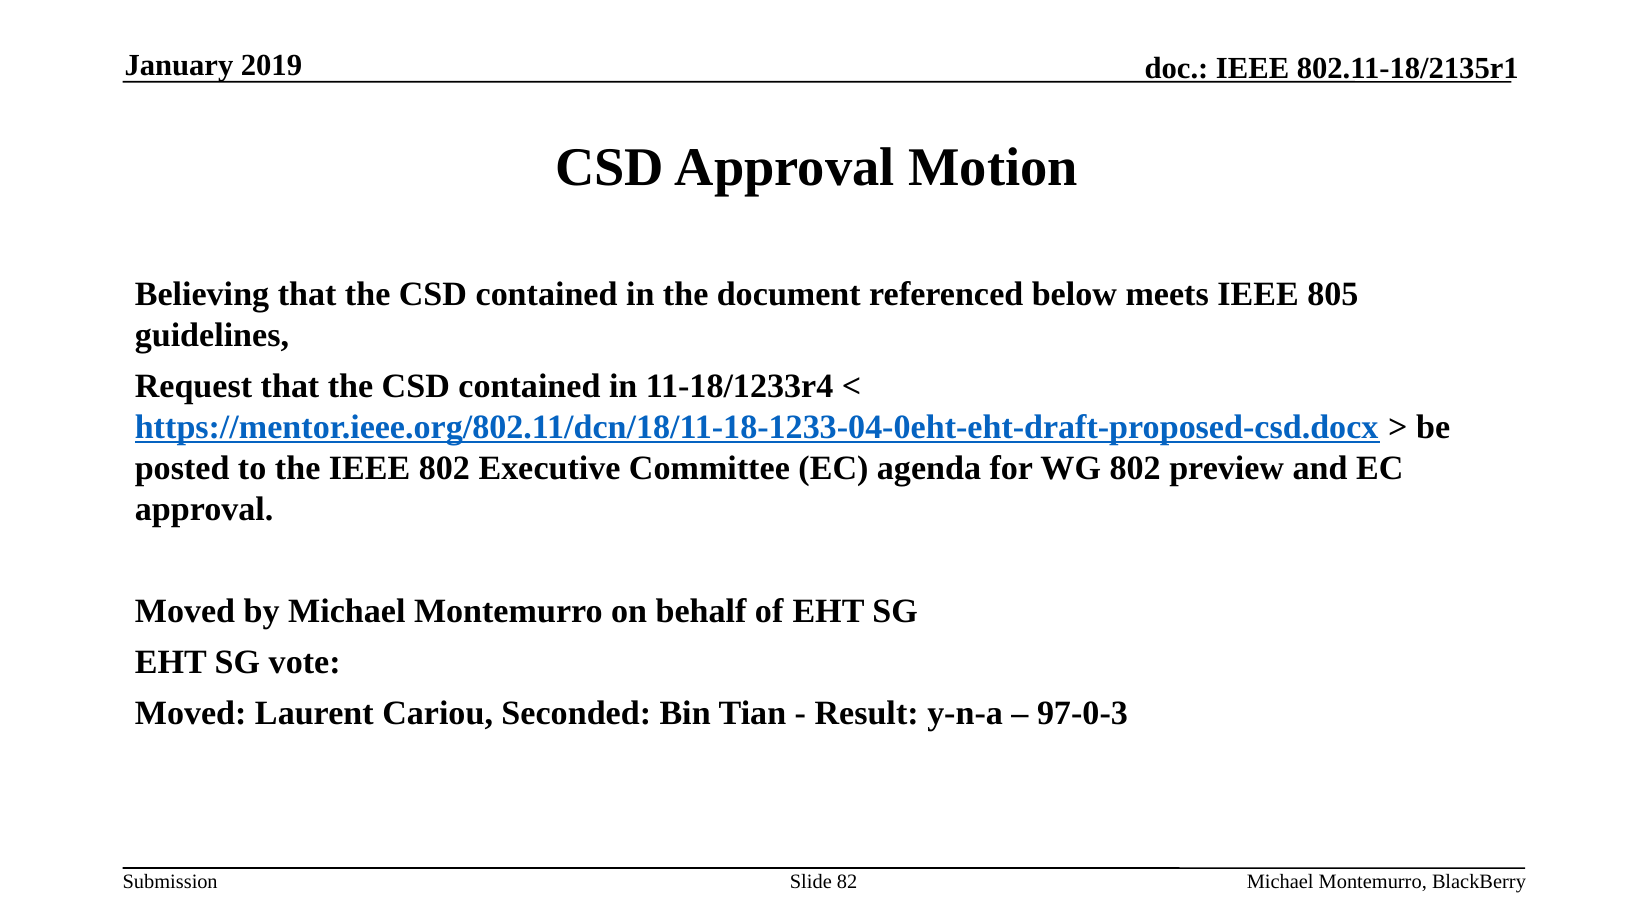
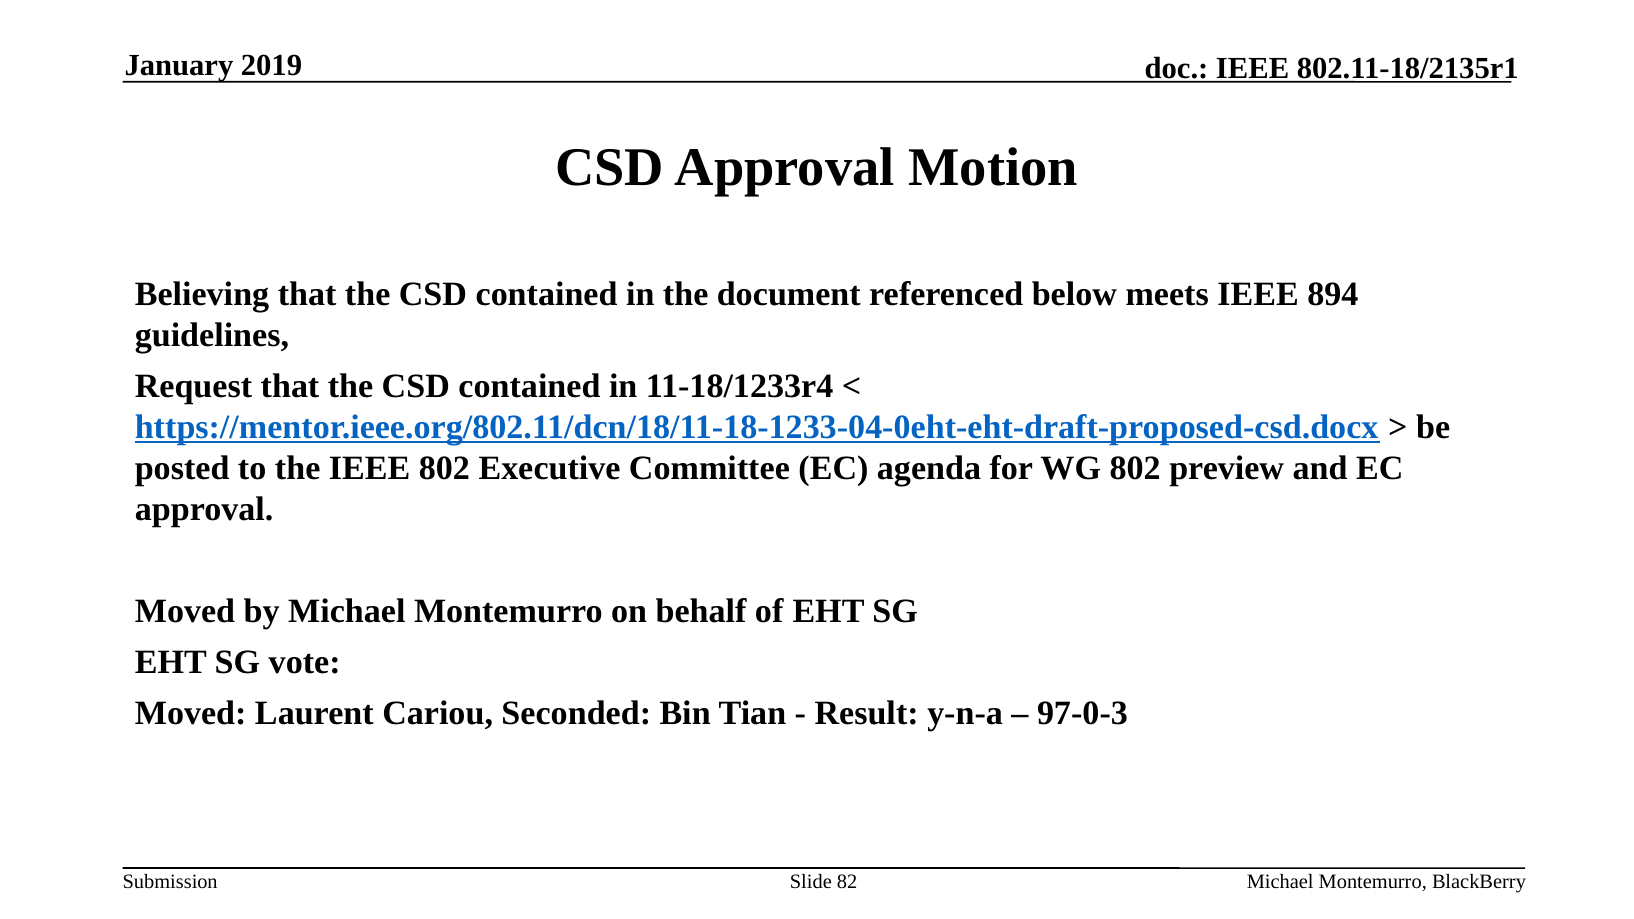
805: 805 -> 894 (1333, 295)
